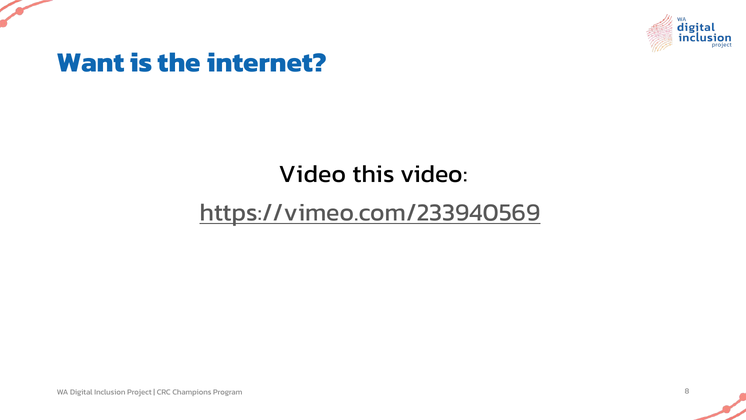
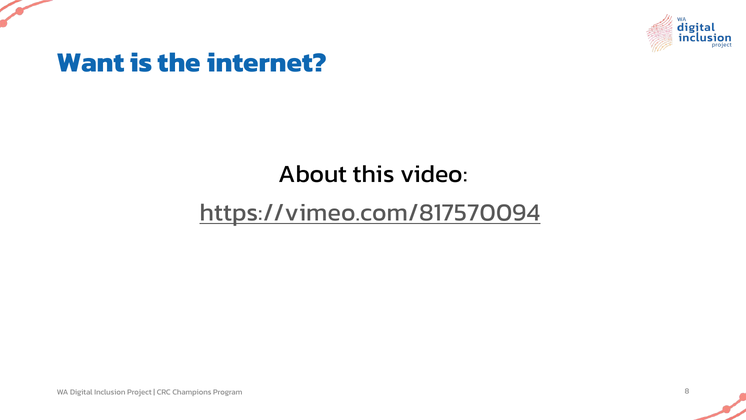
Video: Video -> About (313, 174)
https://vimeo.com/233940569: https://vimeo.com/233940569 -> https://vimeo.com/817570094 (370, 212)
